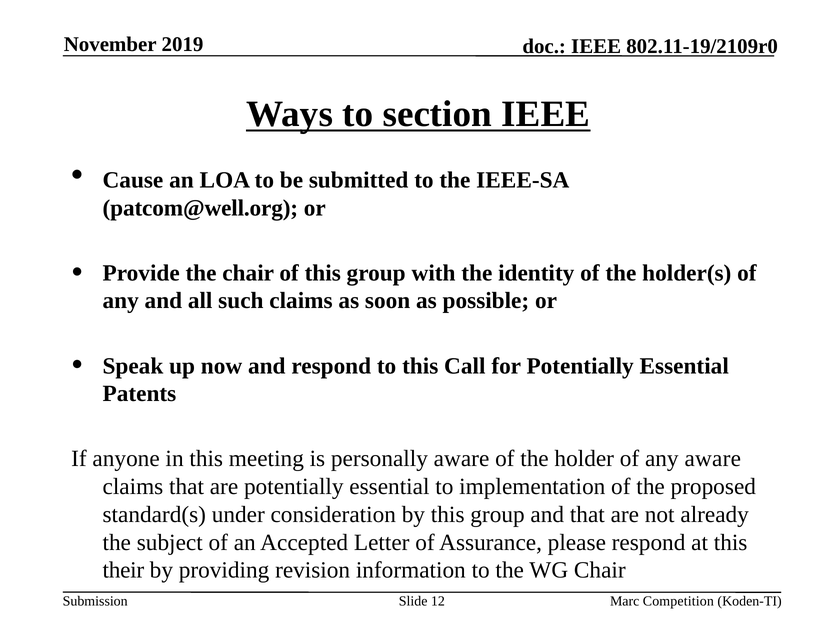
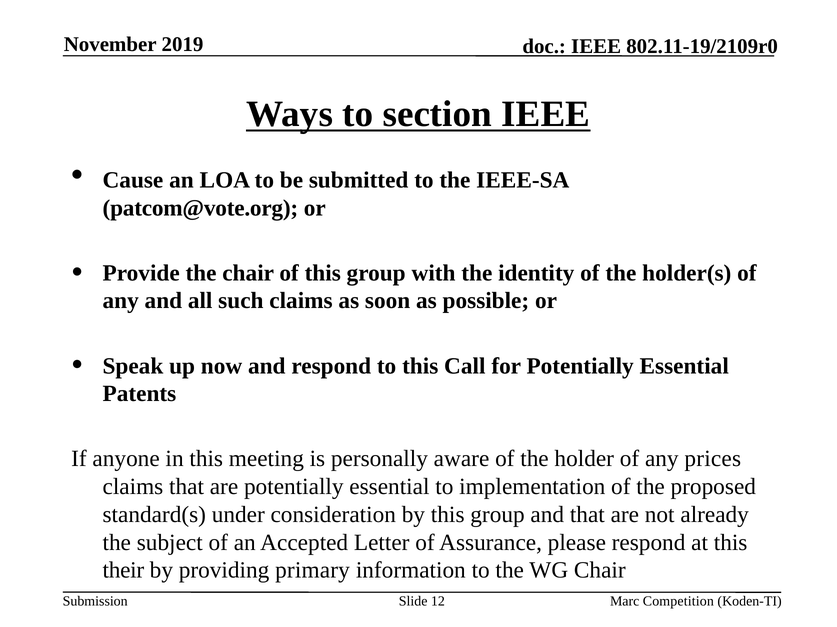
patcom@well.org: patcom@well.org -> patcom@vote.org (200, 208)
any aware: aware -> prices (713, 459)
revision: revision -> primary (312, 571)
